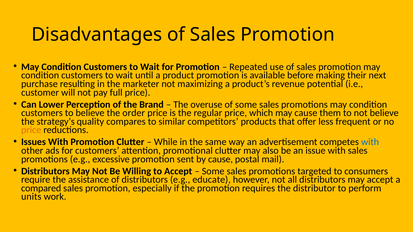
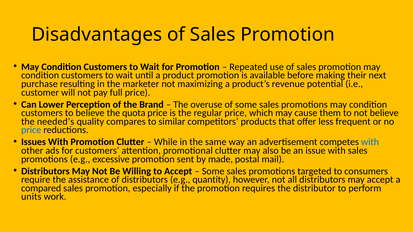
order: order -> quota (134, 113)
strategy’s: strategy’s -> needed’s (56, 122)
price colour: orange -> blue (31, 130)
by cause: cause -> made (221, 159)
educate: educate -> quantity (212, 180)
